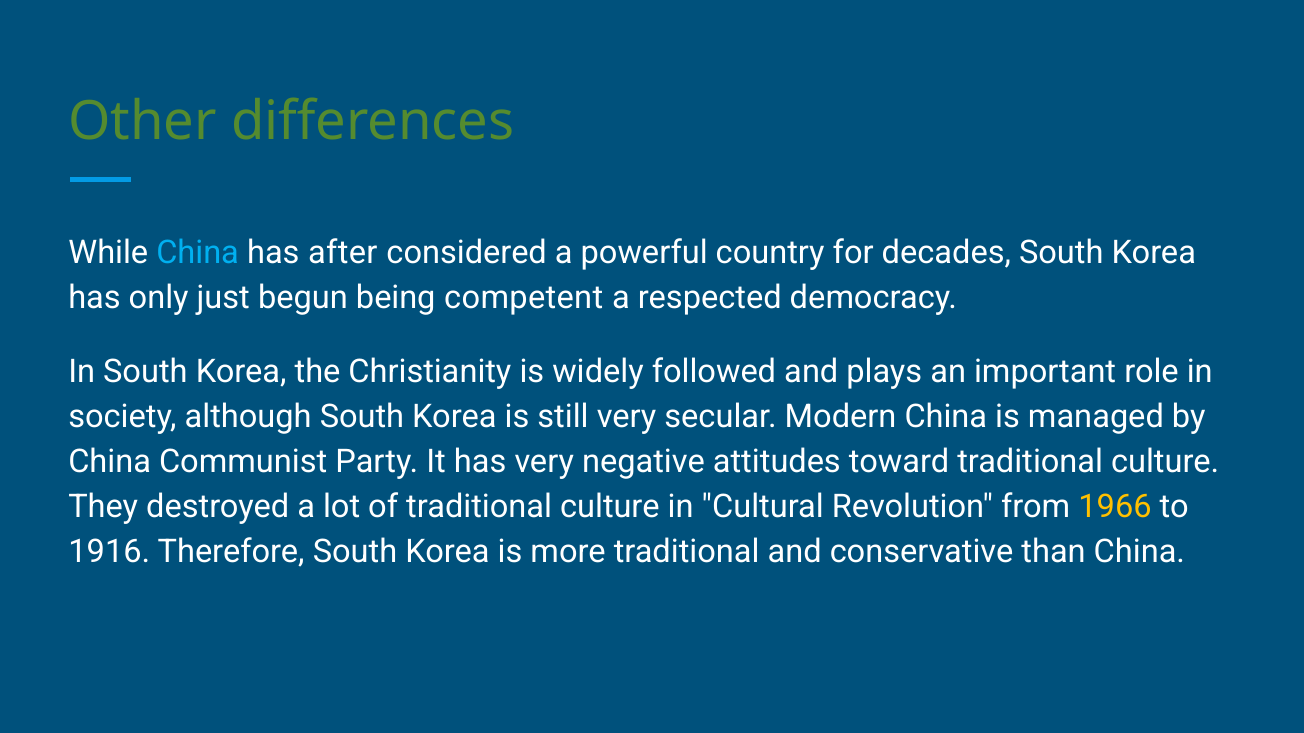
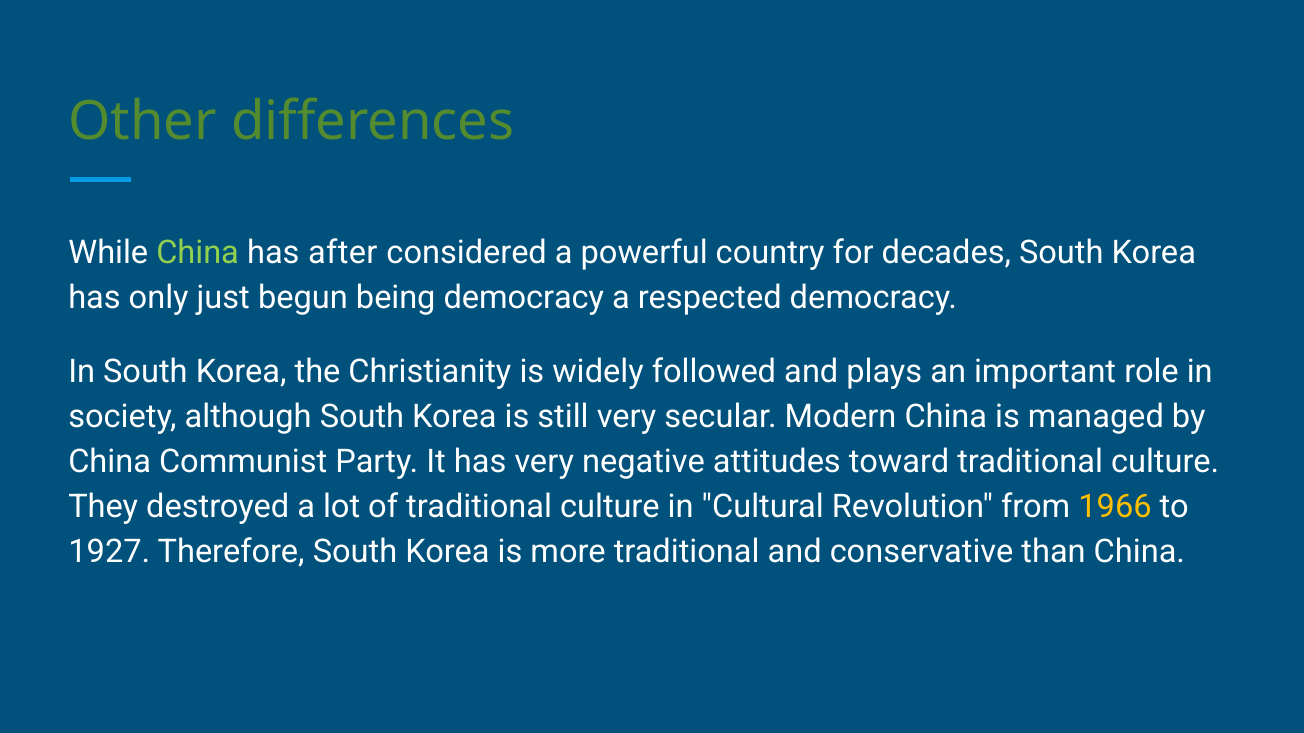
China colour: light blue -> light green (198, 253)
being competent: competent -> democracy (524, 298)
1916: 1916 -> 1927 (109, 552)
